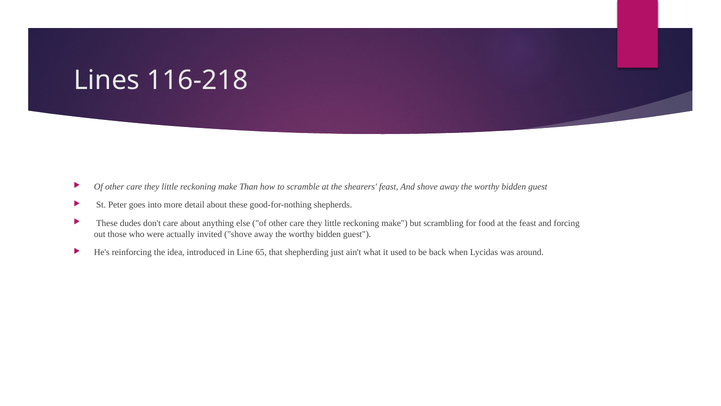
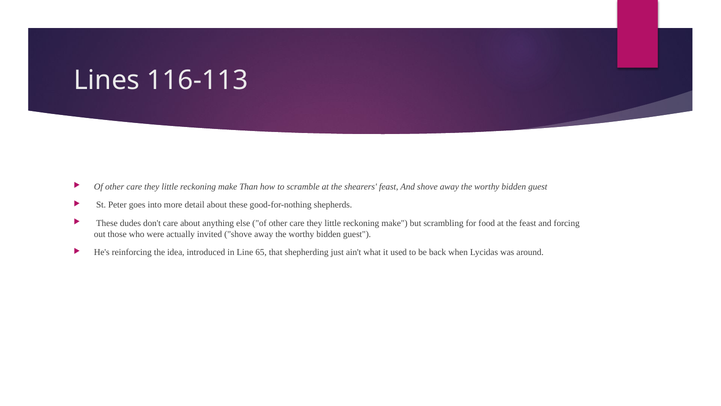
116-218: 116-218 -> 116-113 (197, 80)
